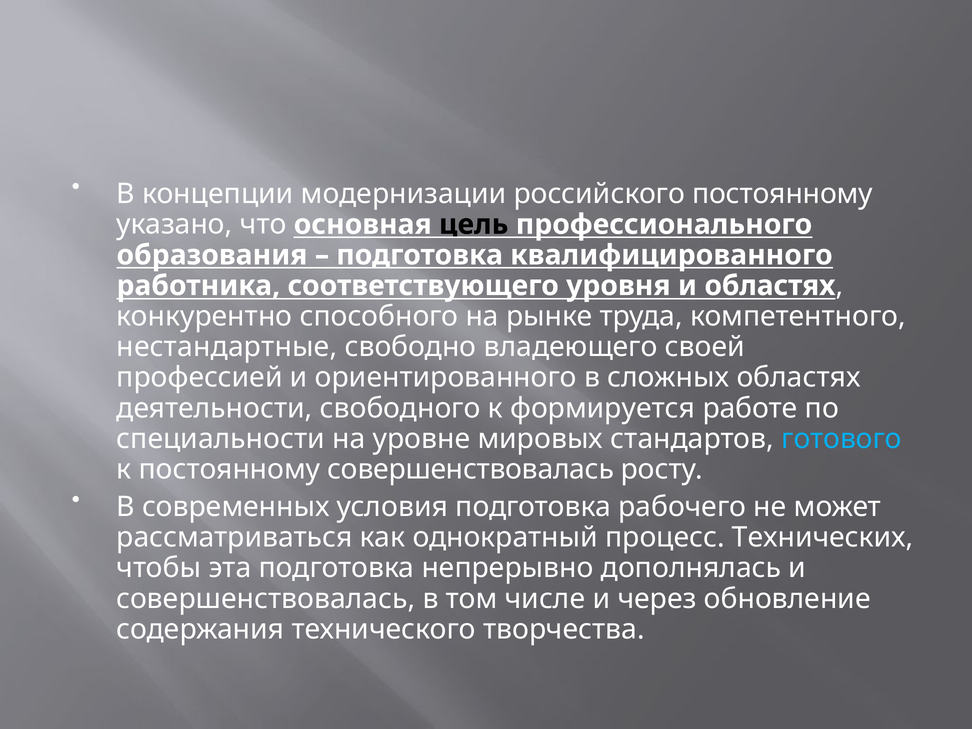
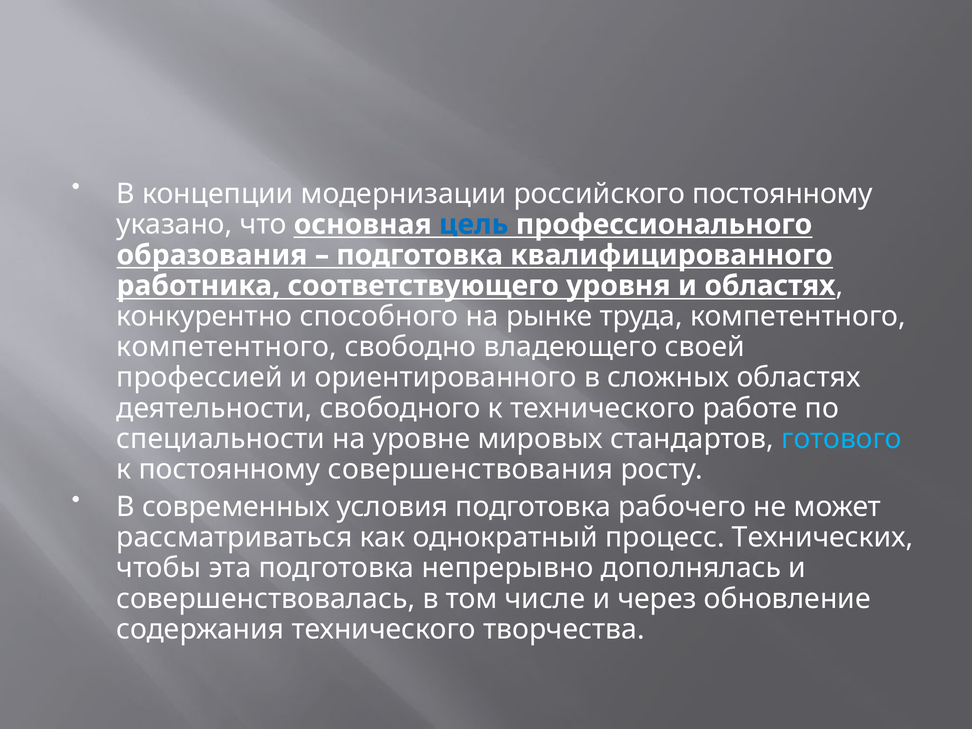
цель colour: black -> blue (474, 224)
нестандартные: нестандартные -> компетентного (227, 347)
к формируется: формируется -> технического (603, 408)
постоянному совершенствовалась: совершенствовалась -> совершенствования (470, 469)
